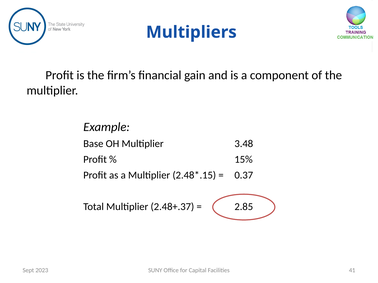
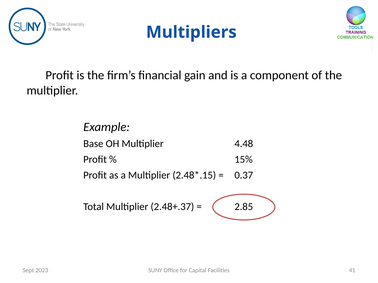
3.48: 3.48 -> 4.48 (244, 144)
